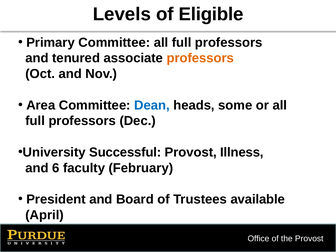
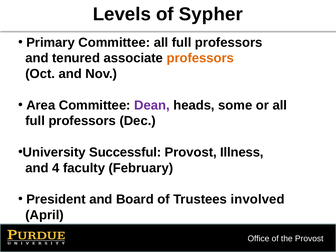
Eligible: Eligible -> Sypher (211, 14)
Dean colour: blue -> purple (152, 105)
6: 6 -> 4 (56, 168)
available: available -> involved (258, 199)
